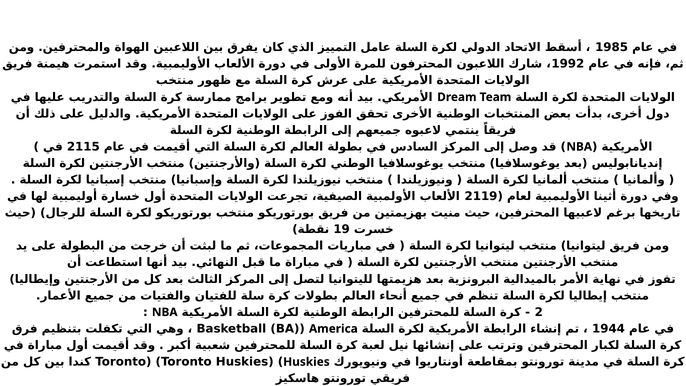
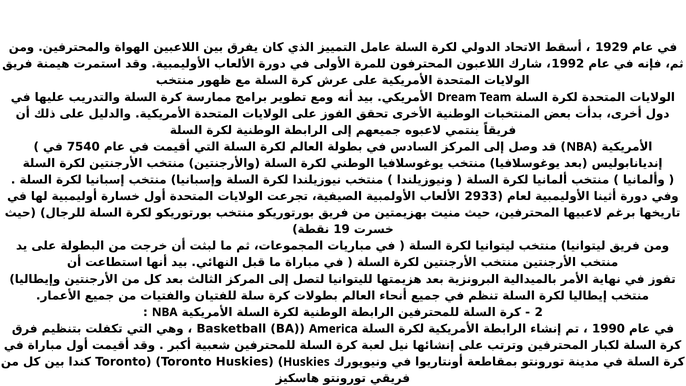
1985: 1985 -> 1929 (612, 47)
2115: 2115 -> 7540 (83, 147)
2119: 2119 -> 2933 (481, 196)
1944: 1944 -> 1990 (609, 329)
